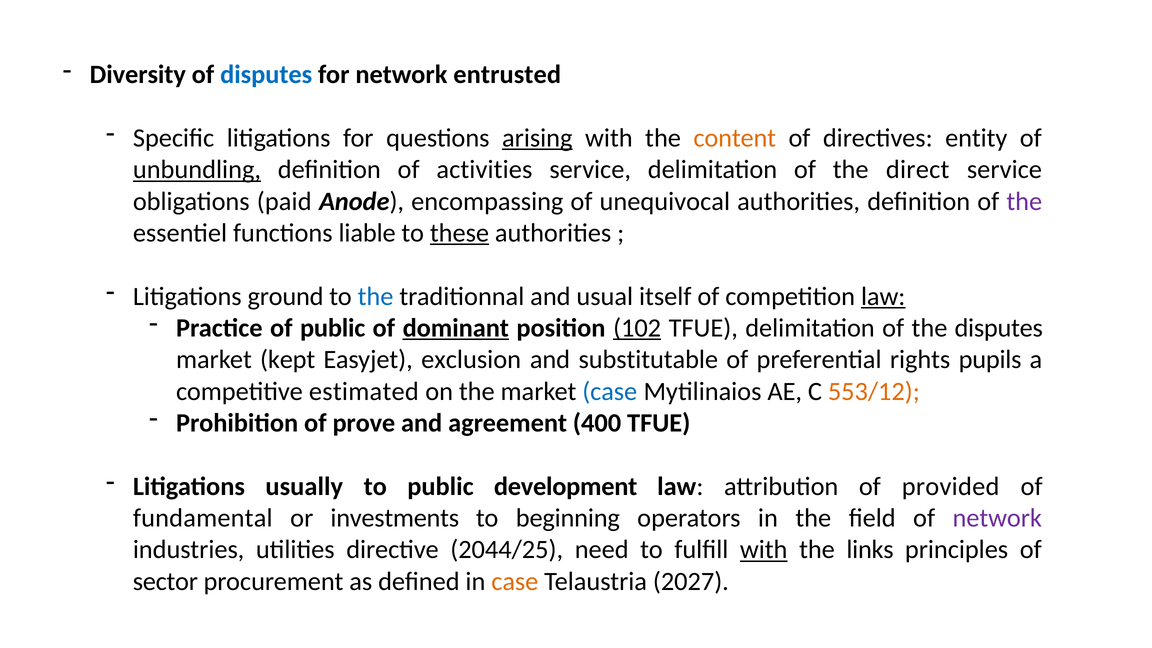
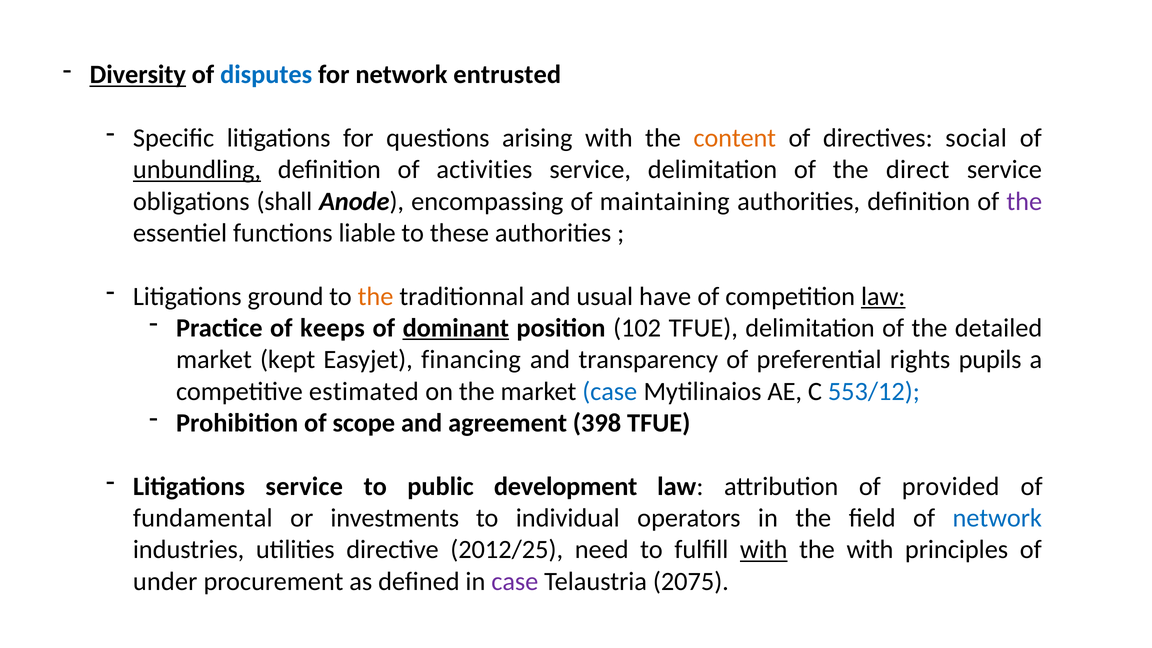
Diversity underline: none -> present (138, 75)
arising underline: present -> none (537, 138)
entity: entity -> social (976, 138)
paid: paid -> shall (284, 201)
unequivocal: unequivocal -> maintaining (665, 201)
these underline: present -> none (459, 233)
the colour: blue -> orange (376, 296)
itself: itself -> have (665, 296)
of public: public -> keeps (332, 328)
102 underline: present -> none (637, 328)
the disputes: disputes -> detailed (999, 328)
exclusion: exclusion -> financing (471, 360)
substitutable: substitutable -> transparency (648, 360)
553/12 colour: orange -> blue (874, 391)
prove: prove -> scope (364, 423)
400: 400 -> 398 (597, 423)
Litigations usually: usually -> service (304, 486)
beginning: beginning -> individual (568, 518)
network colour: purple -> blue (997, 518)
2044/25: 2044/25 -> 2012/25 (507, 550)
the links: links -> with (870, 550)
sector: sector -> under (165, 581)
case colour: orange -> purple (515, 581)
2027: 2027 -> 2075 (691, 581)
